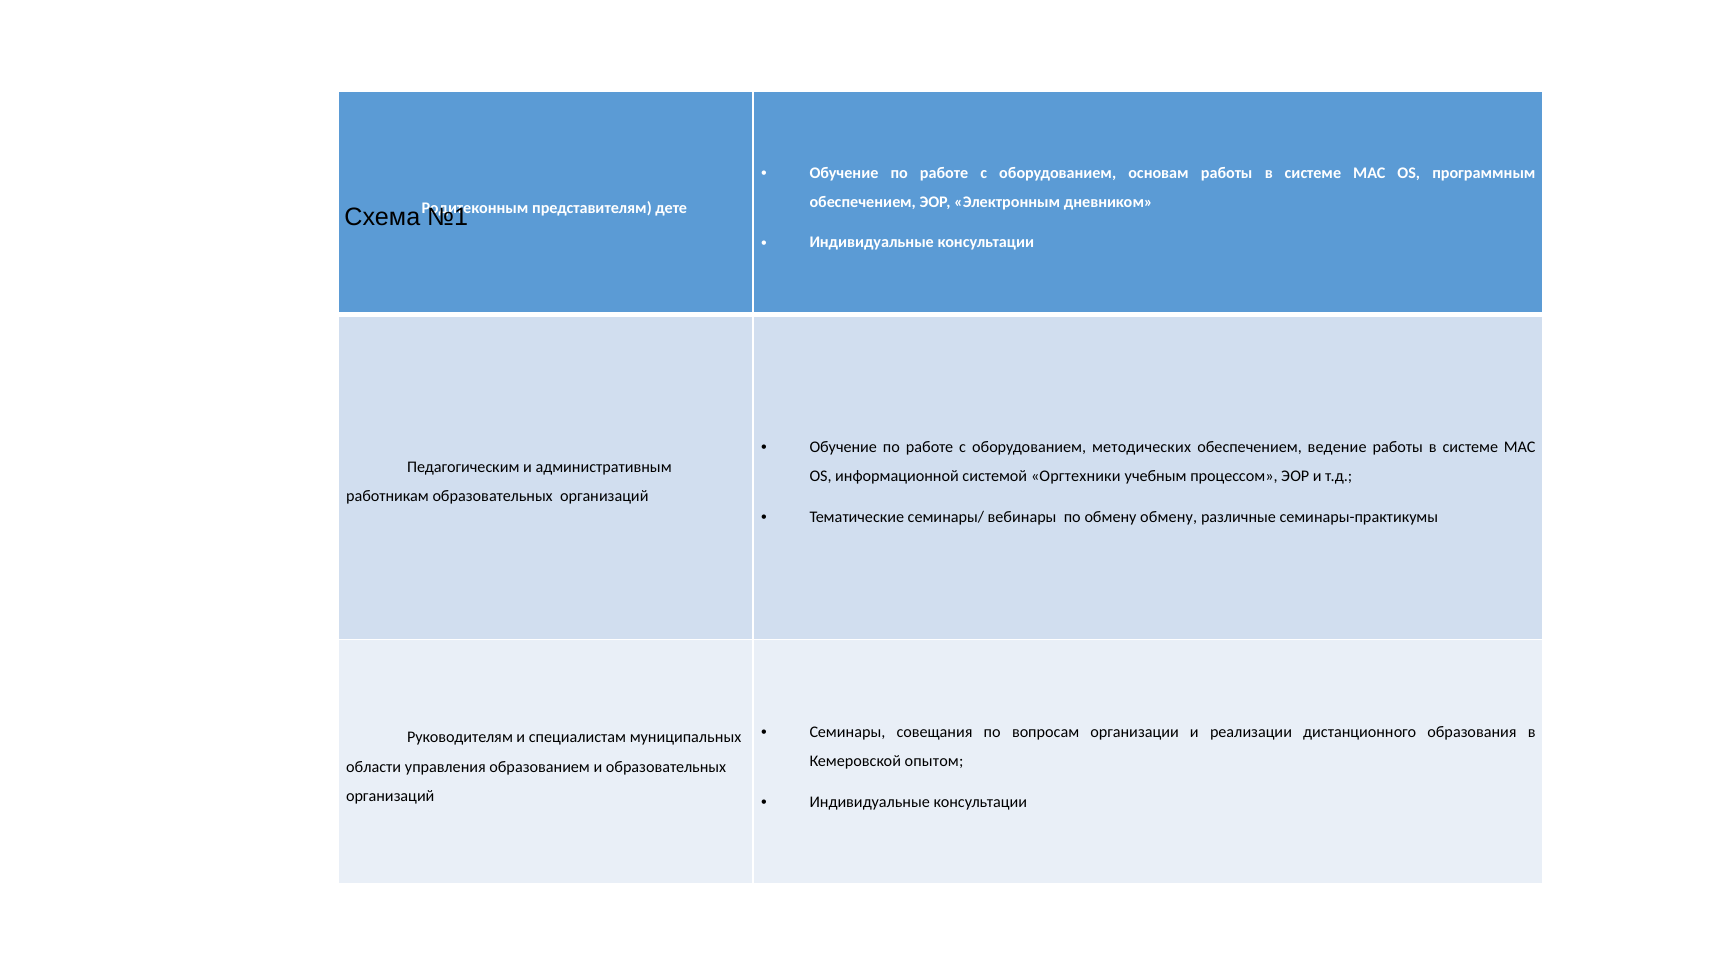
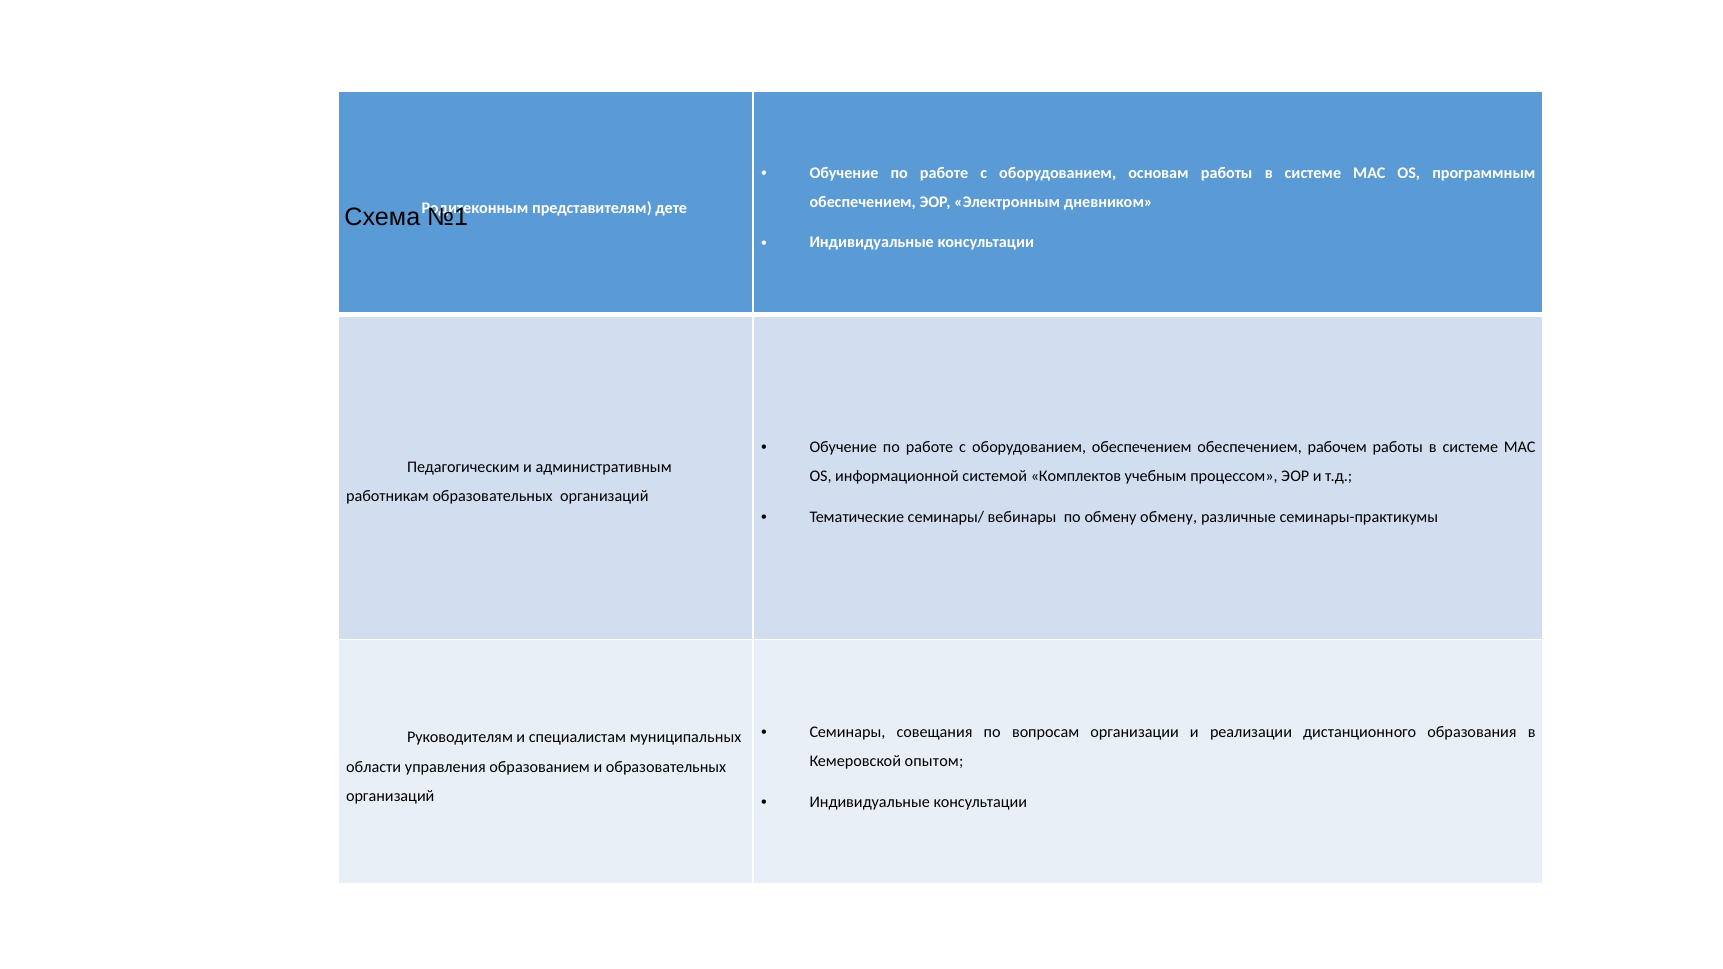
оборудованием методических: методических -> обеспечением (1142, 447)
ведение: ведение -> рабочем (1337, 447)
Оргтехники: Оргтехники -> Комплектов (1076, 477)
